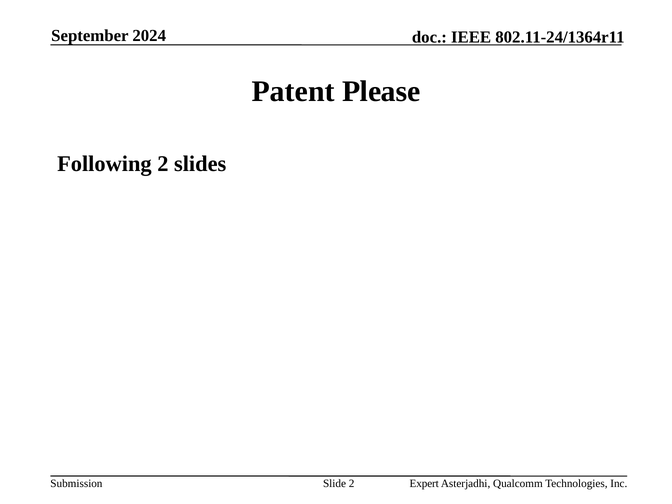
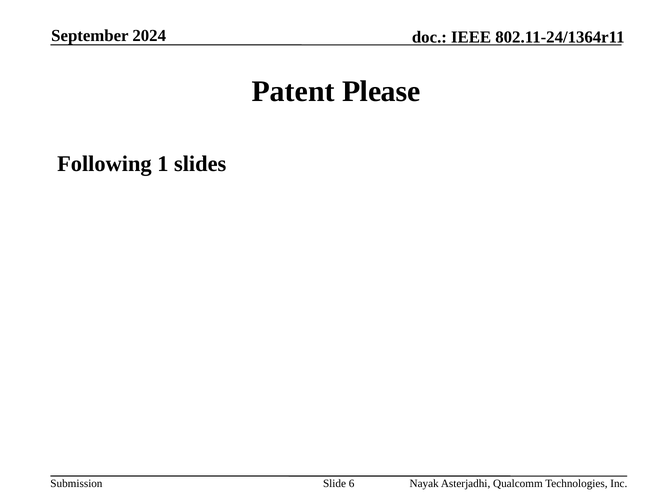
Following 2: 2 -> 1 (163, 164)
Slide 2: 2 -> 6 (352, 483)
Expert: Expert -> Nayak (424, 483)
